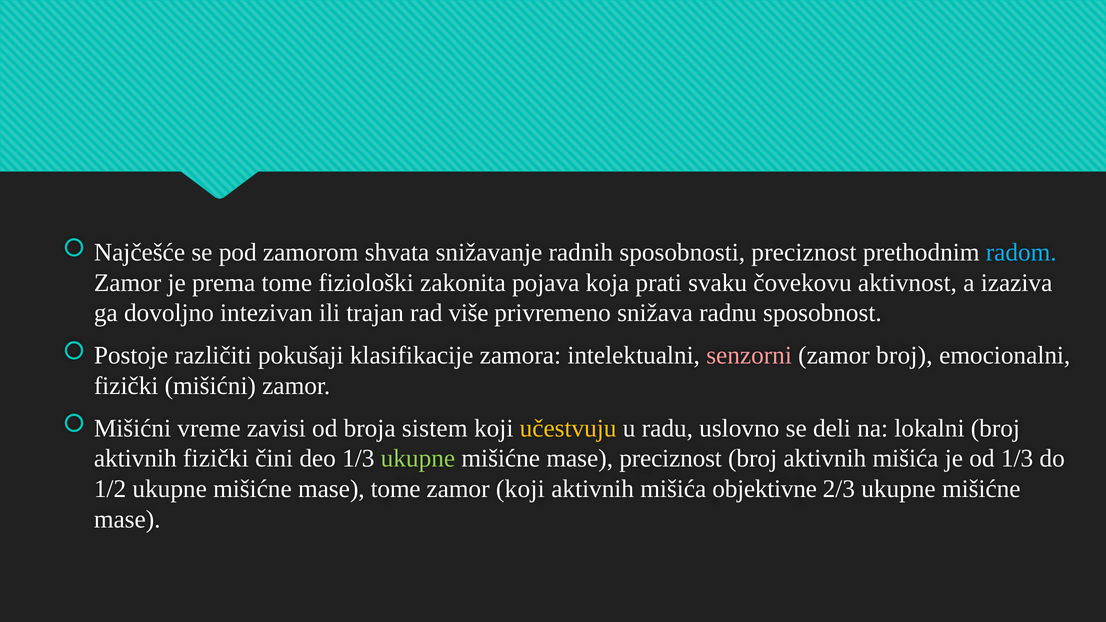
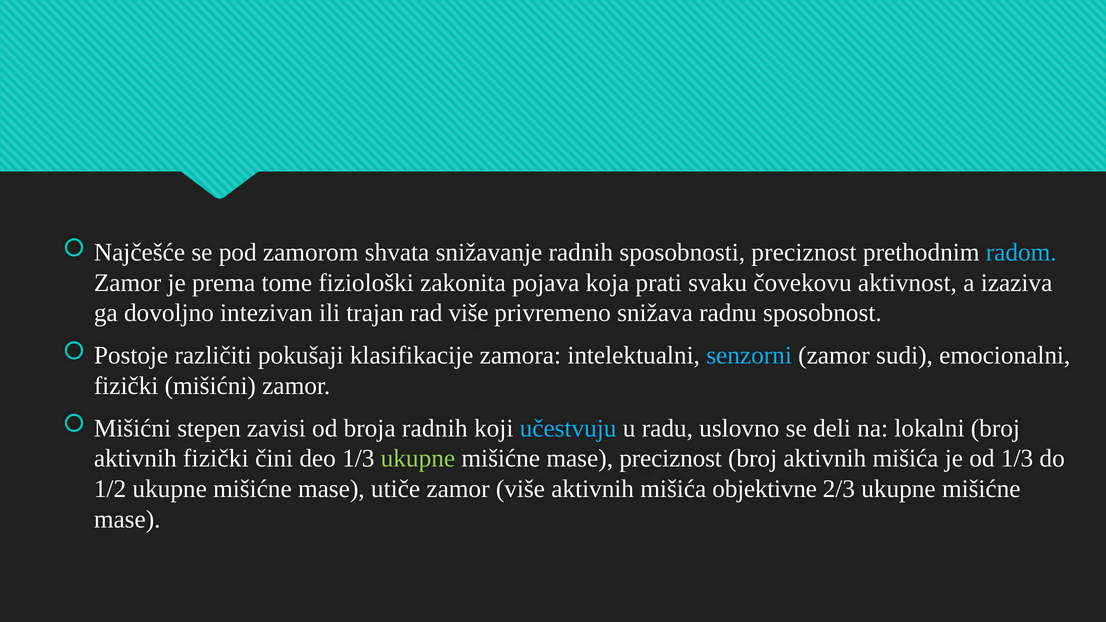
senzorni colour: pink -> light blue (749, 356)
zamor broj: broj -> sudi (904, 356)
vreme: vreme -> stepen (209, 428)
broja sistem: sistem -> radnih (435, 428)
učestvuju colour: yellow -> light blue (568, 428)
mase tome: tome -> utiče (396, 489)
zamor koji: koji -> više (520, 489)
